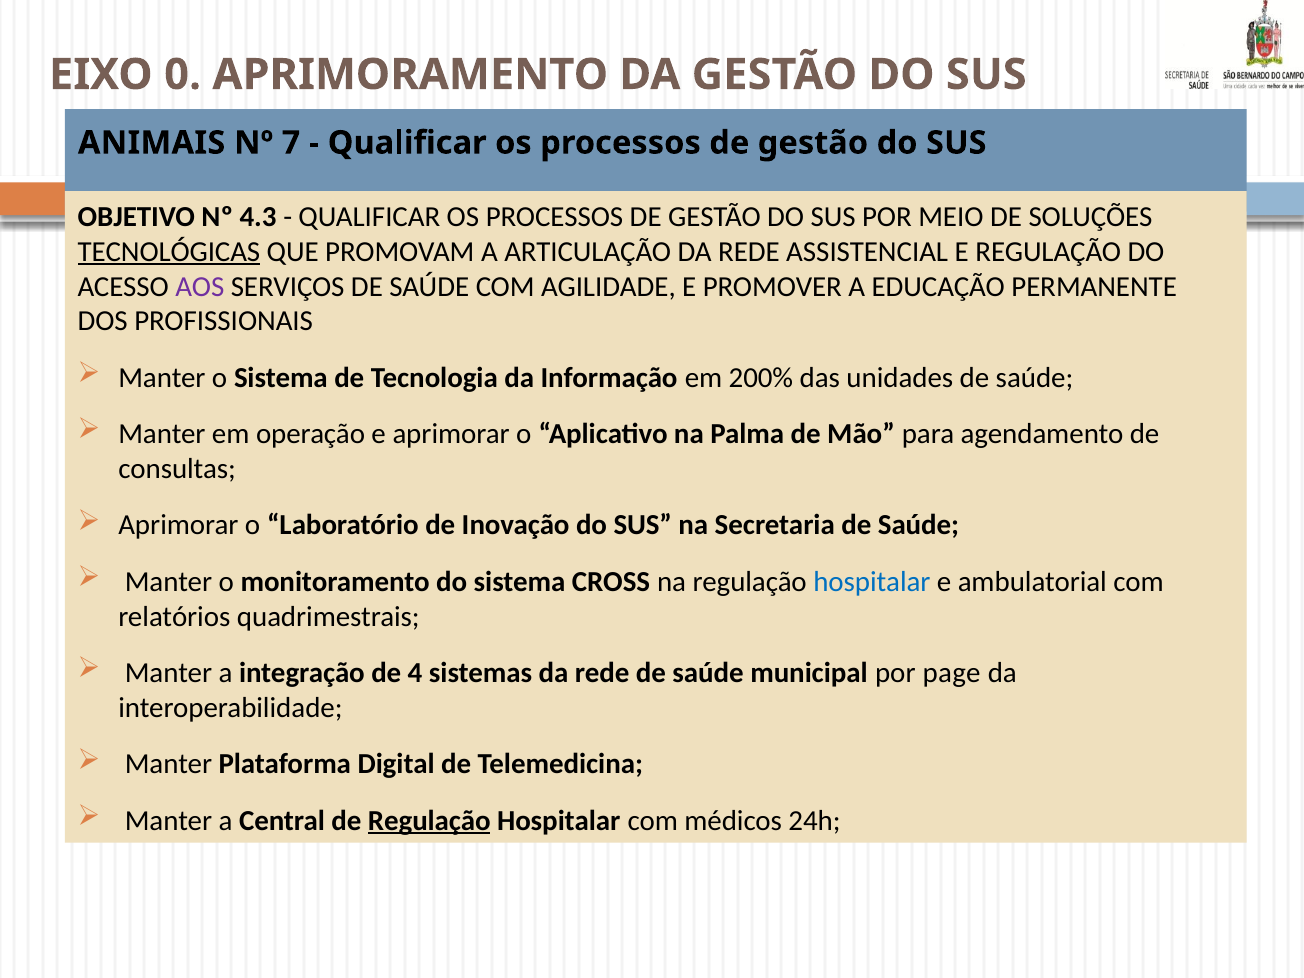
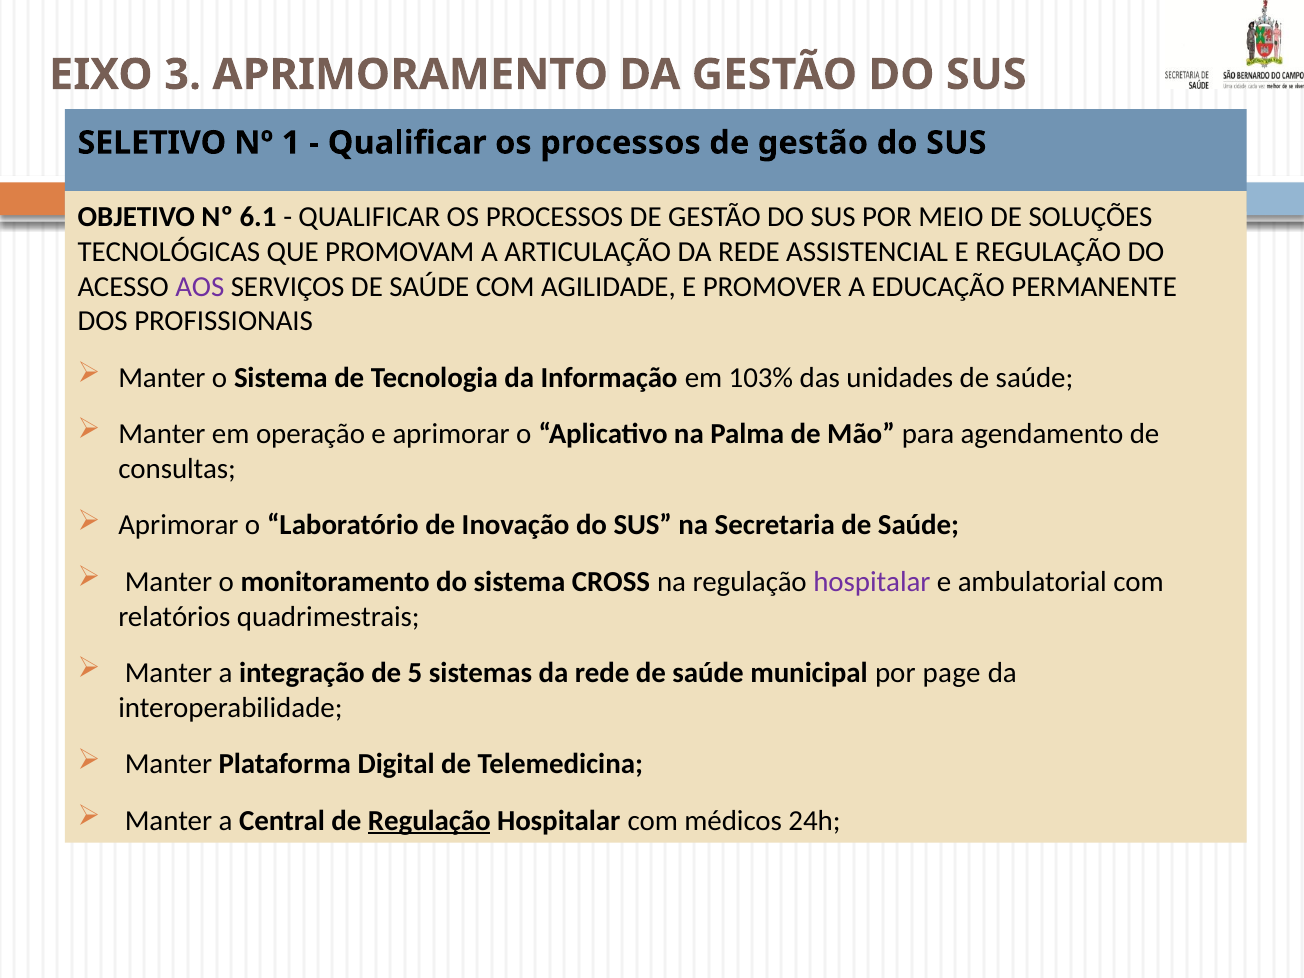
0: 0 -> 3 (183, 75)
ANIMAIS: ANIMAIS -> SELETIVO (152, 143)
7: 7 -> 1 (291, 143)
4.3: 4.3 -> 6.1 (258, 217)
TECNOLÓGICAS underline: present -> none (169, 252)
200%: 200% -> 103% (761, 378)
hospitalar colour: blue -> purple (872, 582)
4: 4 -> 5 (415, 673)
